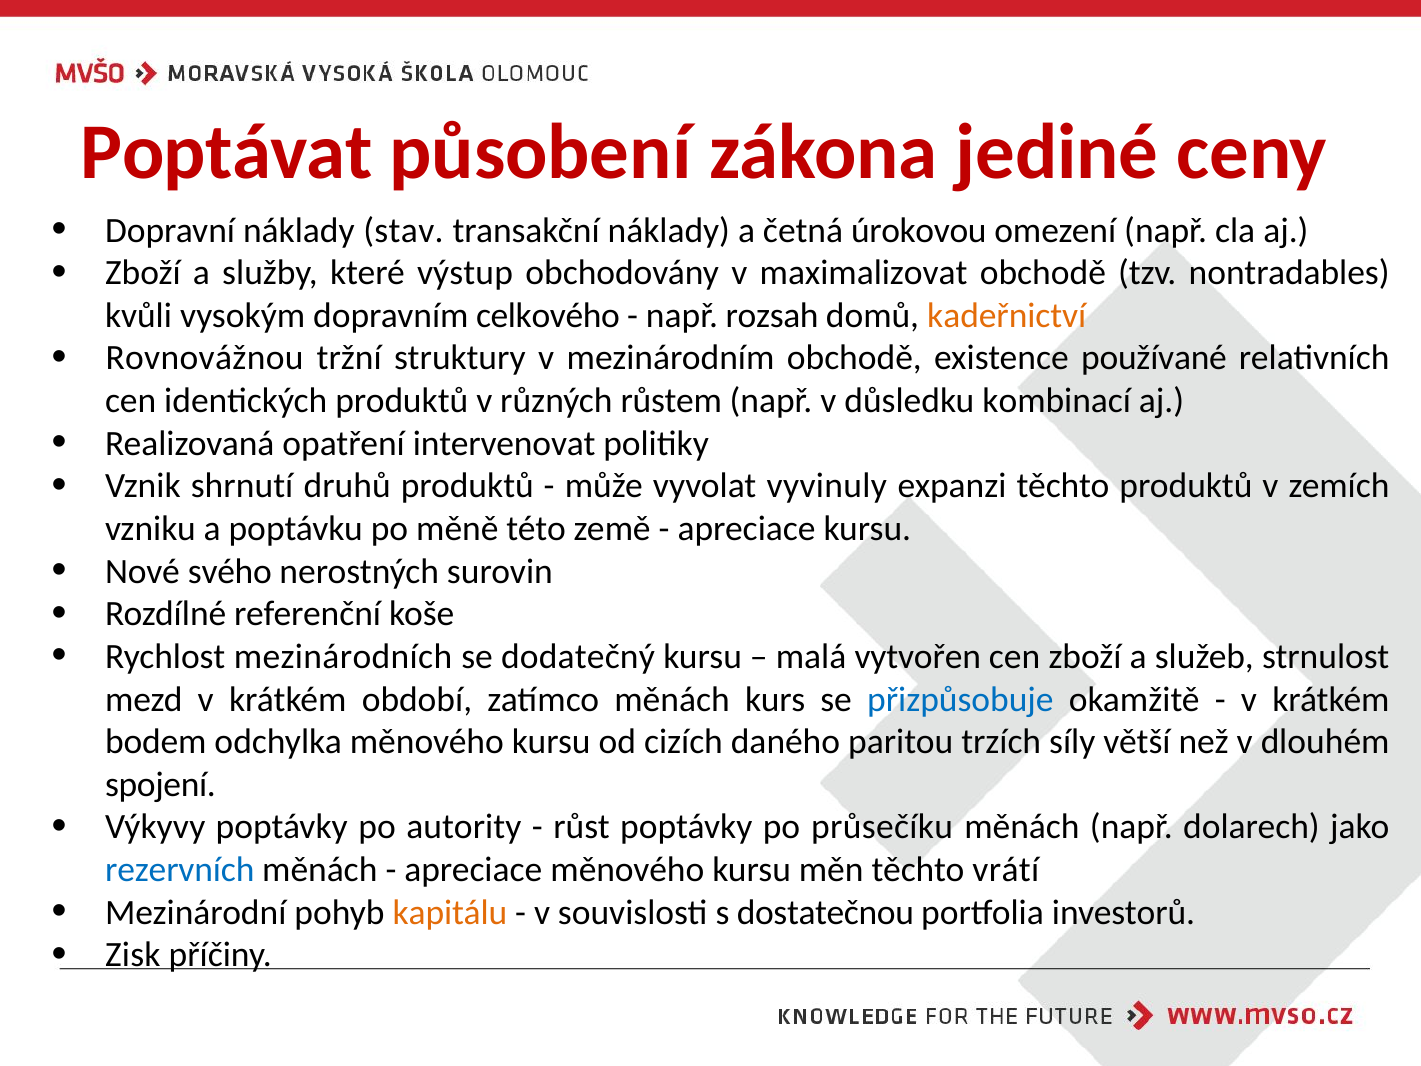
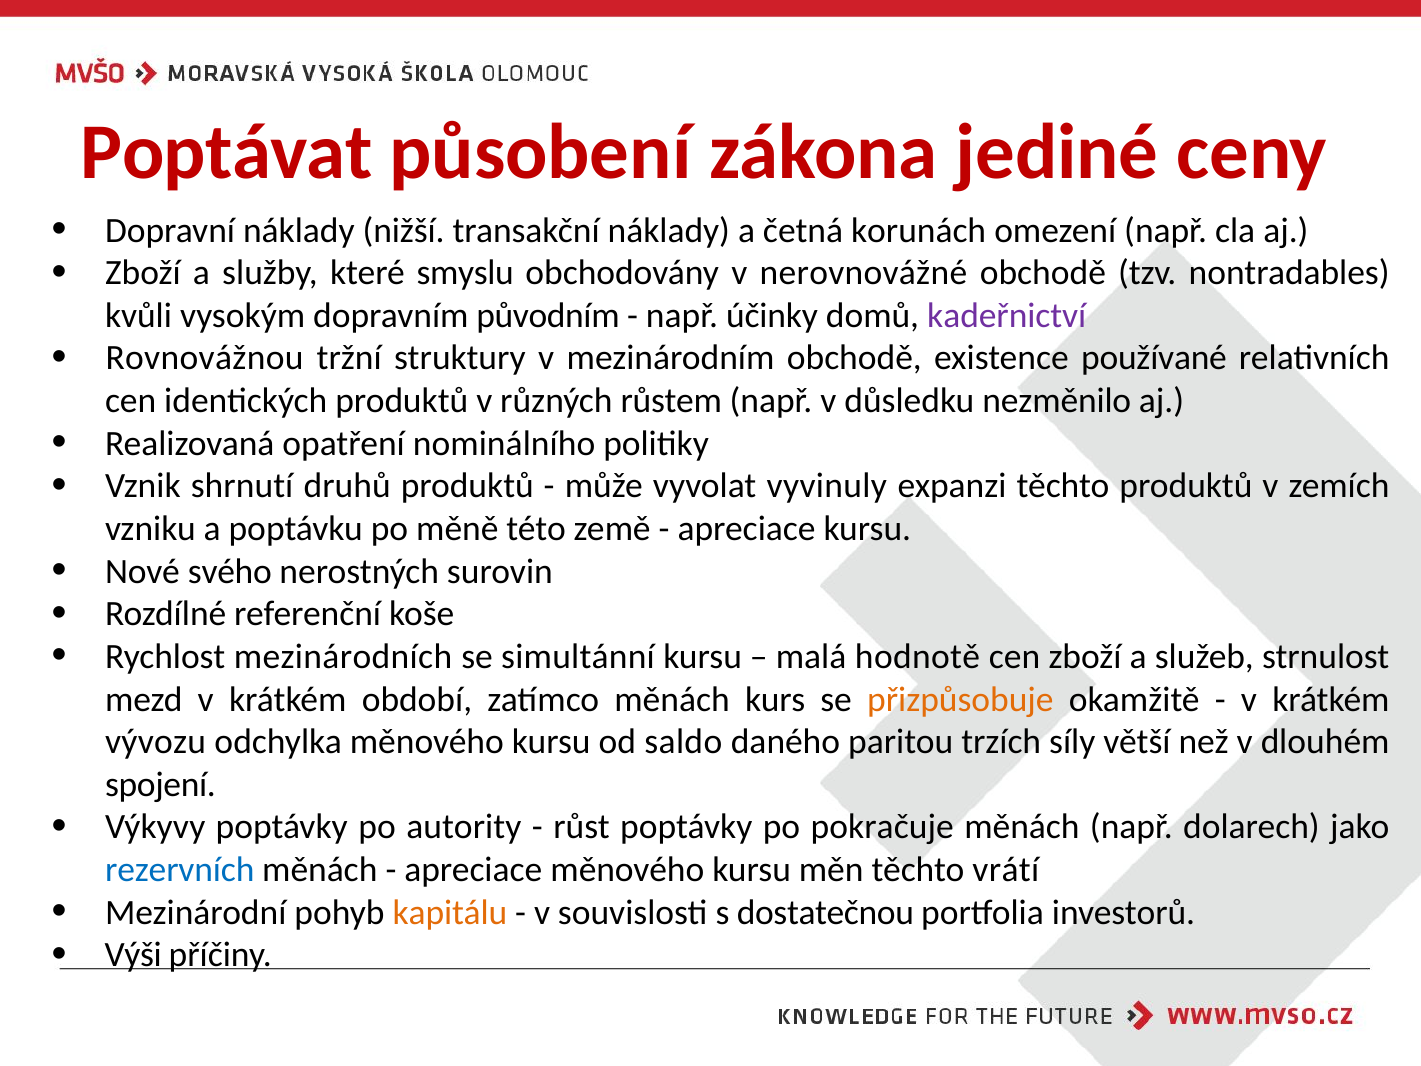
stav: stav -> nižší (404, 230)
úrokovou: úrokovou -> korunách (919, 230)
výstup: výstup -> smyslu (465, 273)
maximalizovat: maximalizovat -> nerovnovážné (863, 273)
celkového: celkového -> původním (548, 315)
rozsah: rozsah -> účinky (772, 315)
kadeřnictví colour: orange -> purple (1007, 315)
kombinací: kombinací -> nezměnilo (1057, 401)
intervenovat: intervenovat -> nominálního (504, 443)
dodatečný: dodatečný -> simultánní (578, 657)
vytvořen: vytvořen -> hodnotě (918, 657)
přizpůsobuje colour: blue -> orange (960, 699)
bodem: bodem -> vývozu (156, 742)
cizích: cizích -> saldo (683, 742)
průsečíku: průsečíku -> pokračuje (882, 827)
Zisk: Zisk -> Výši (133, 955)
